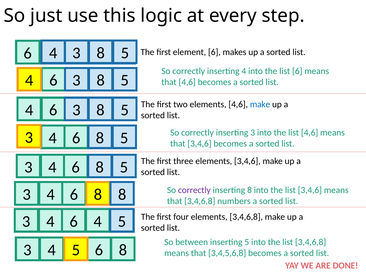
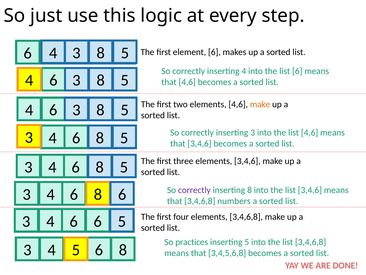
make colour: blue -> orange (260, 104)
8 8: 8 -> 6 (122, 194)
3 6 4: 4 -> 6 (98, 221)
between: between -> practices (192, 242)
